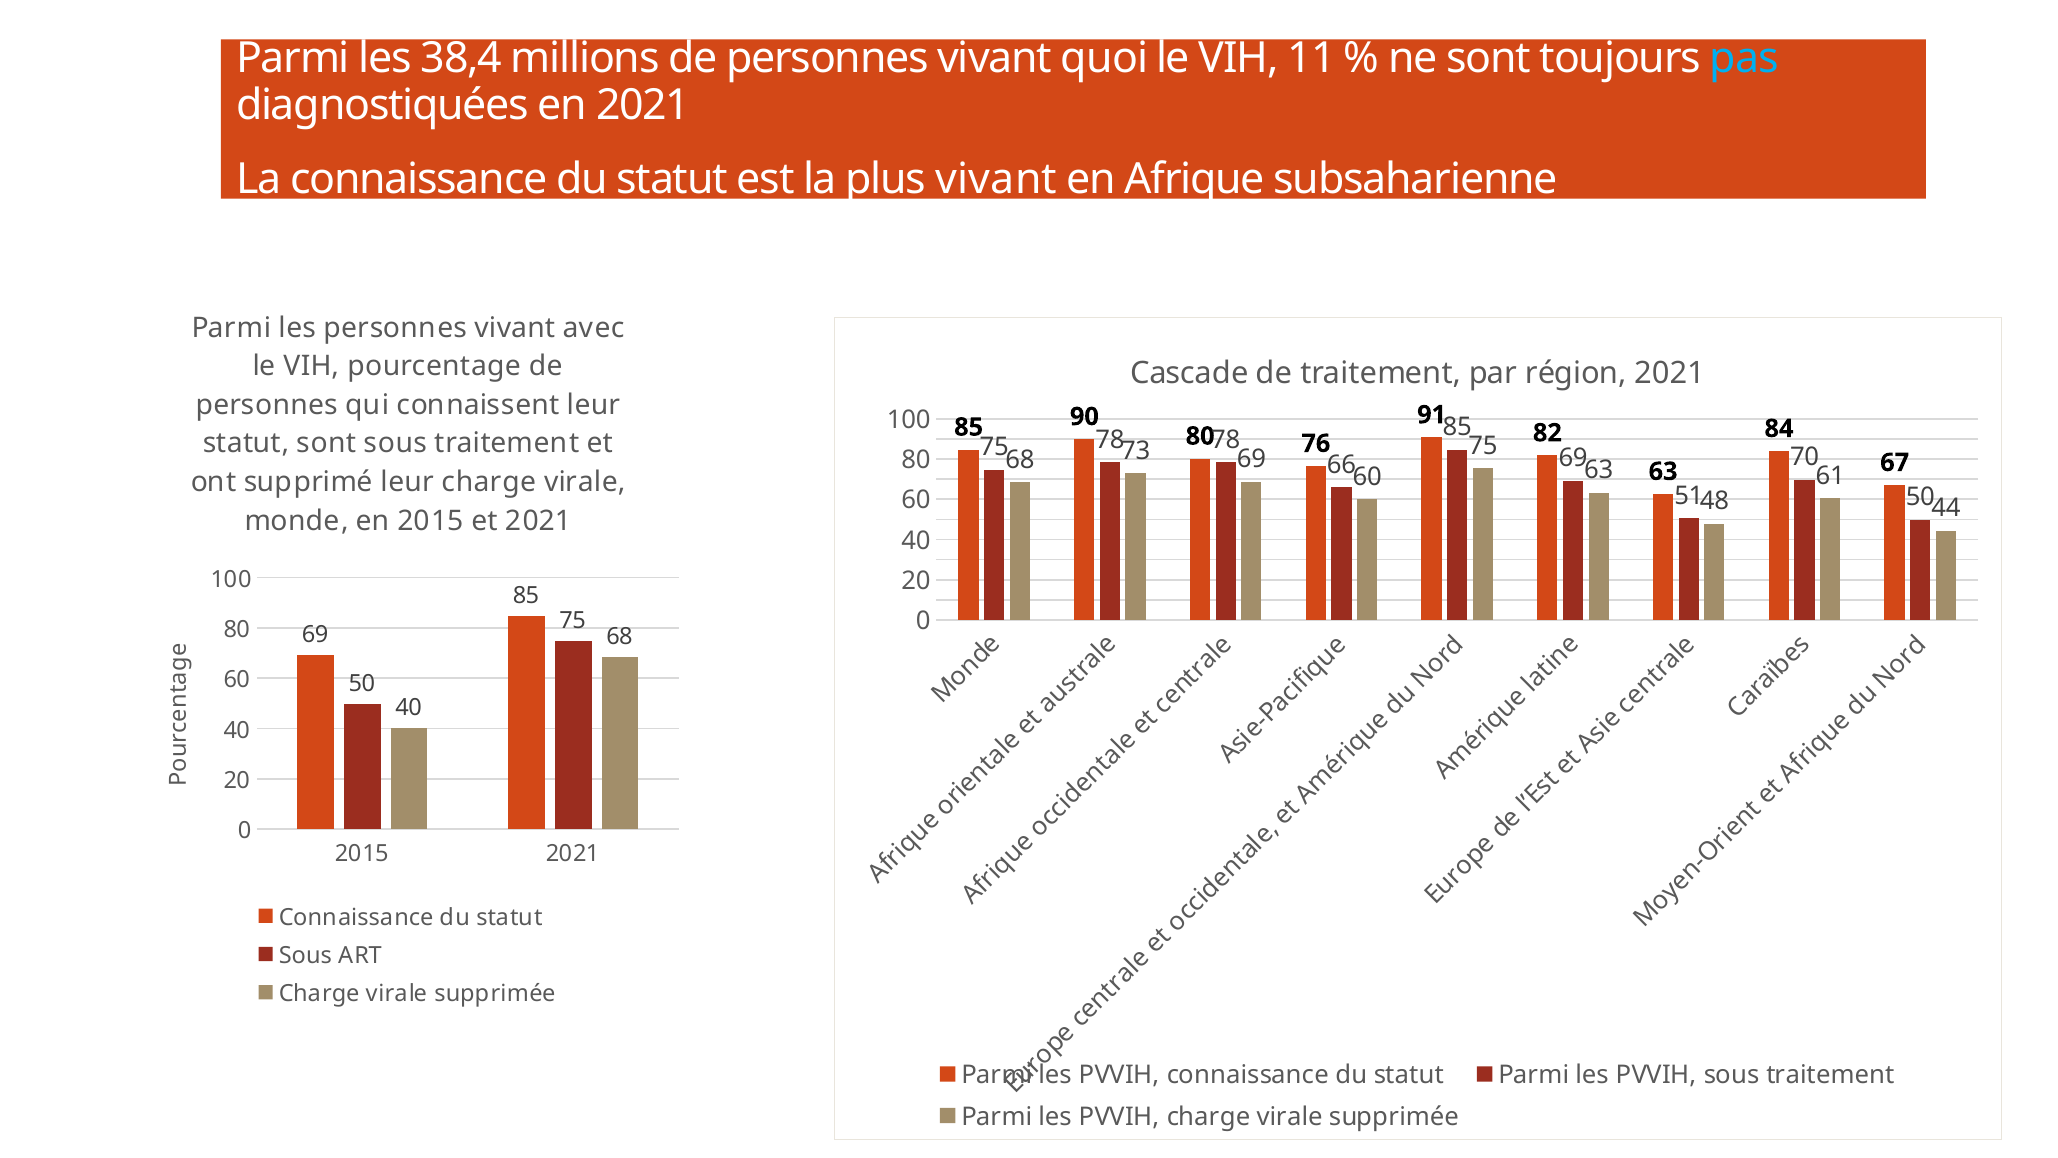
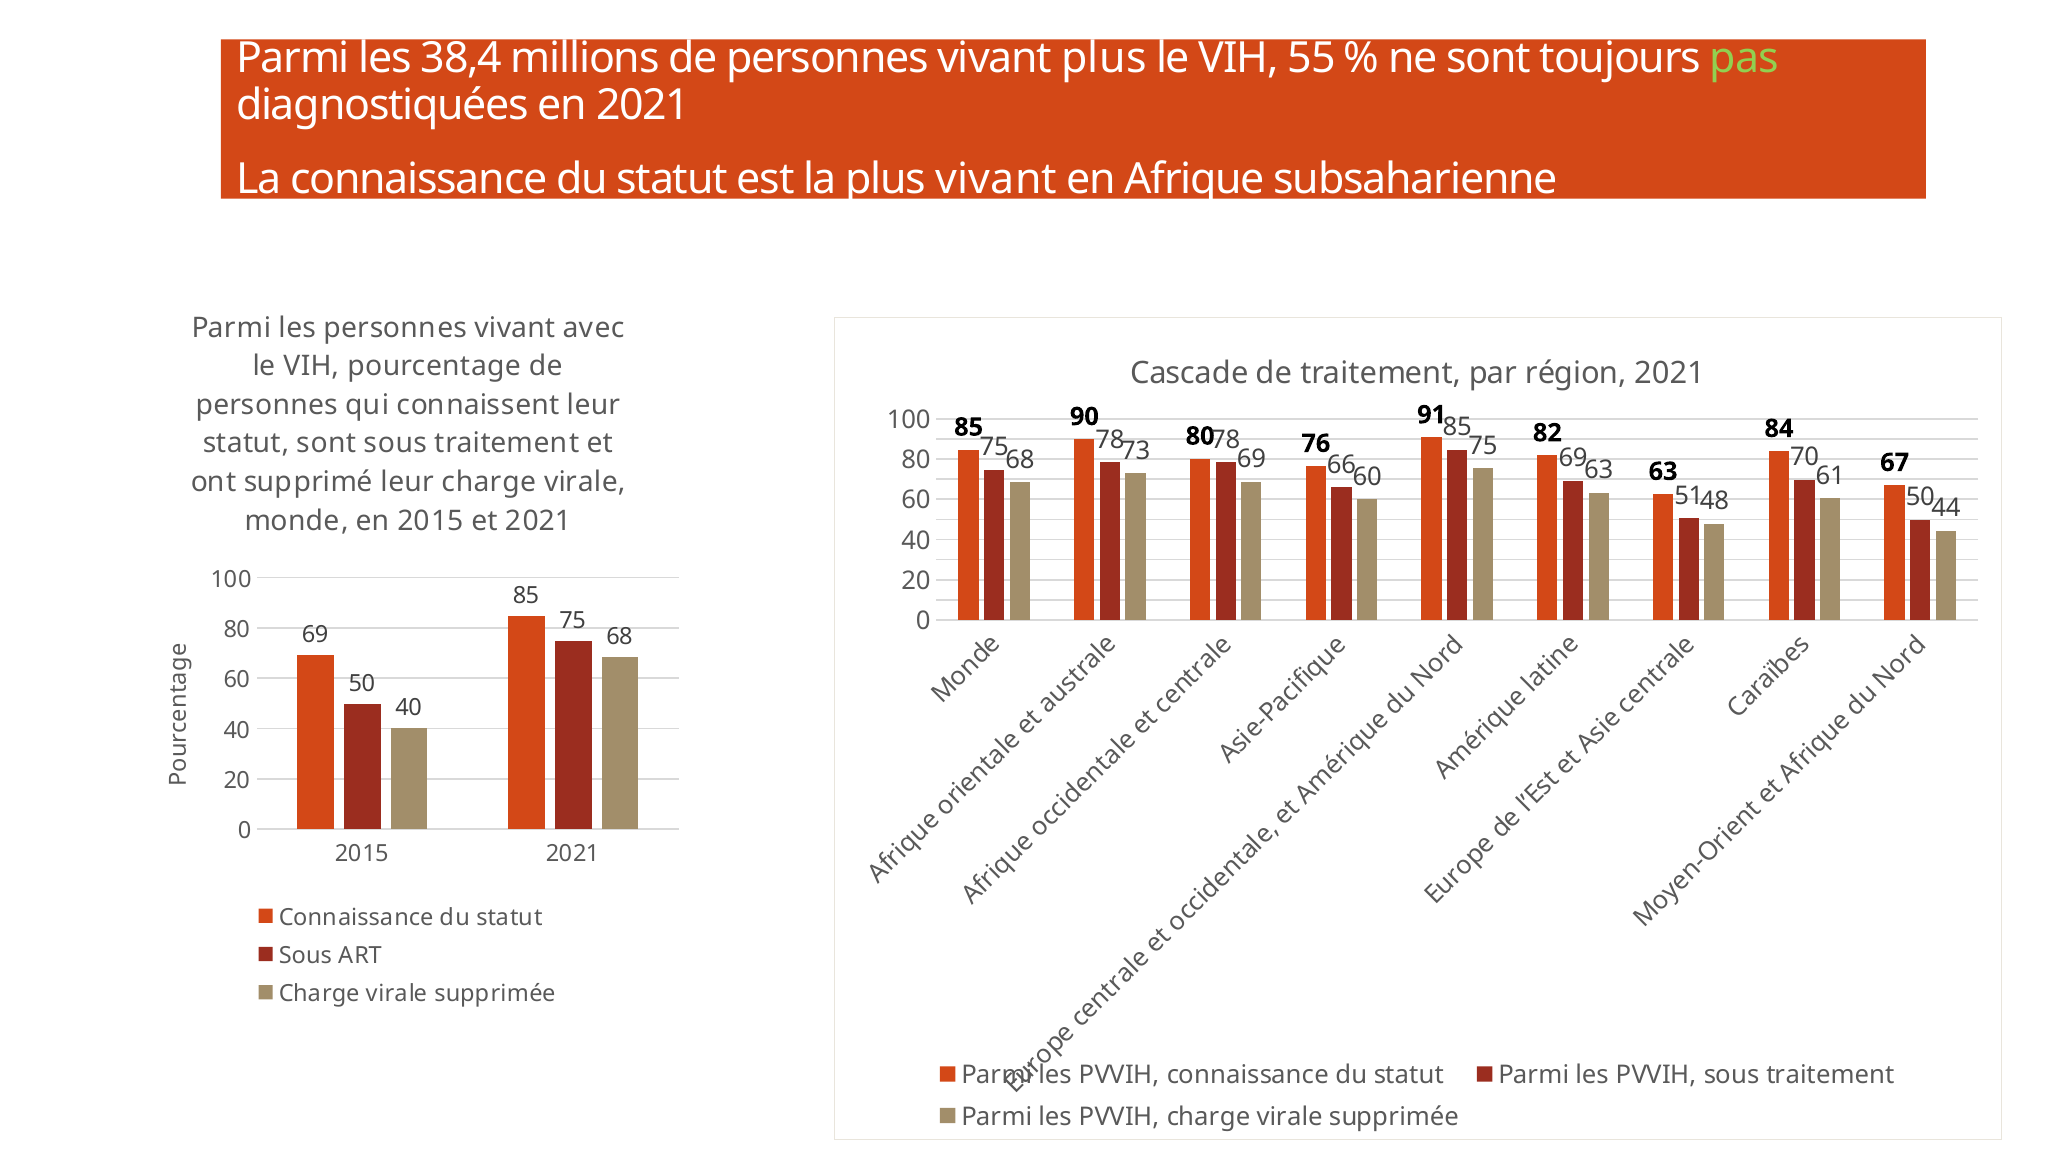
vivant quoi: quoi -> plus (1104, 59)
11: 11 -> 55 (1312, 59)
pas colour: light blue -> light green (1744, 59)
